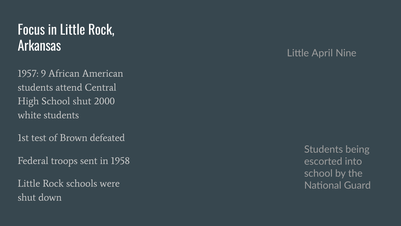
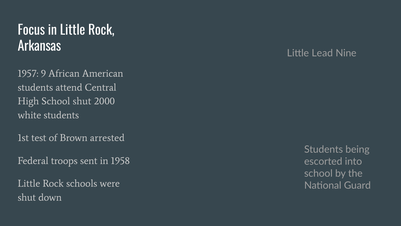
April: April -> Lead (322, 53)
defeated: defeated -> arrested (107, 138)
